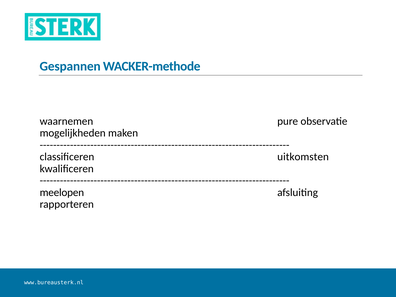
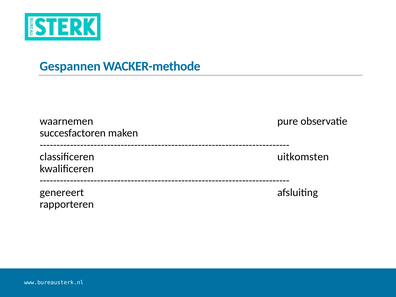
mogelijkheden: mogelijkheden -> succesfactoren (73, 133)
meelopen: meelopen -> genereert (62, 192)
